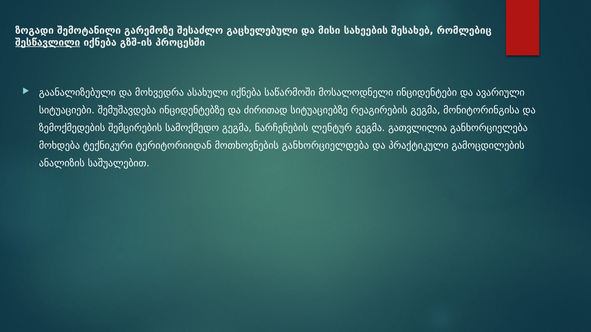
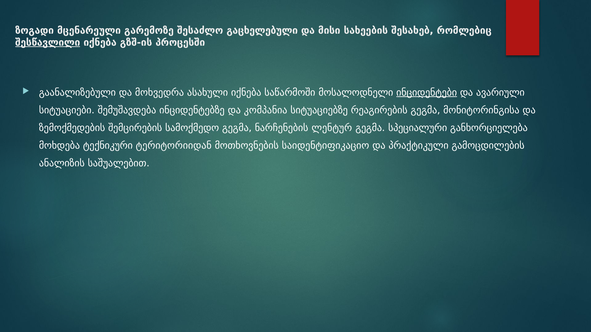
შემოტანილი: შემოტანილი -> მცენარეული (89, 31)
ინციდენტები underline: none -> present (427, 93)
ძირითად: ძირითად -> კომპანია (266, 110)
გათვლილია: გათვლილია -> სპეციალური (418, 128)
განხორციელდება: განხორციელდება -> საიდენტიფიკაციო (326, 146)
